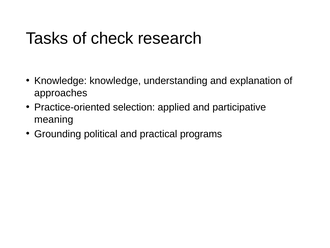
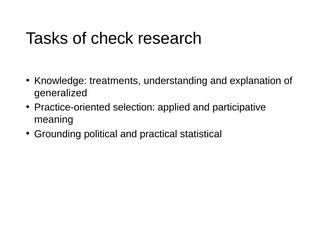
Knowledge knowledge: knowledge -> treatments (115, 81)
approaches: approaches -> generalized (61, 93)
programs: programs -> statistical (201, 134)
